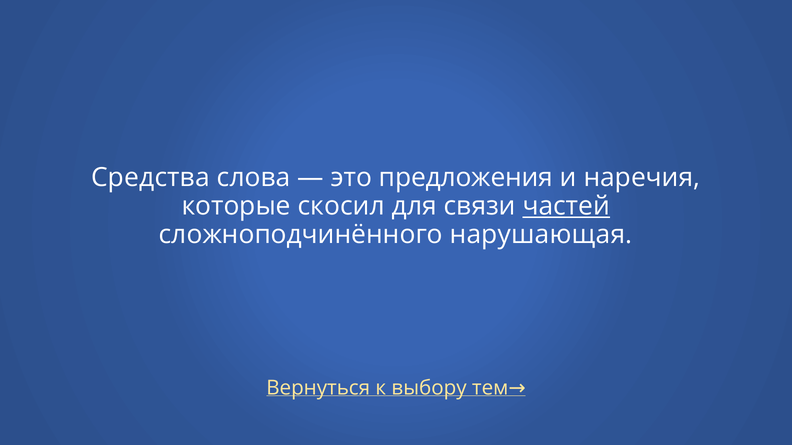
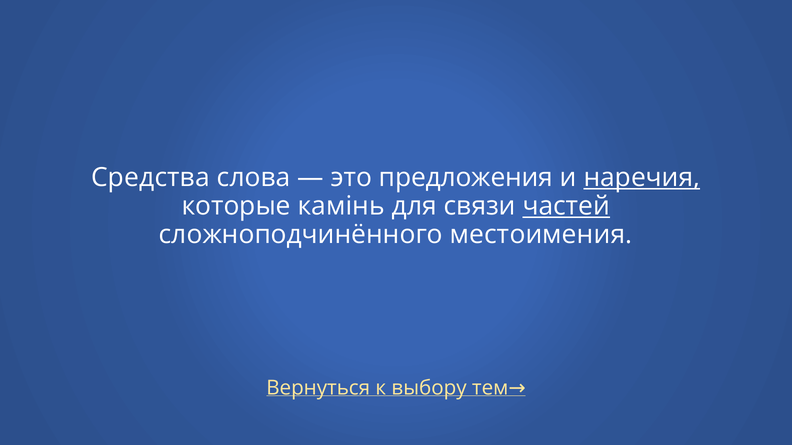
наречия underline: none -> present (642, 178)
скосил: скосил -> камінь (341, 206)
нарушающая: нарушающая -> местоимения (541, 235)
